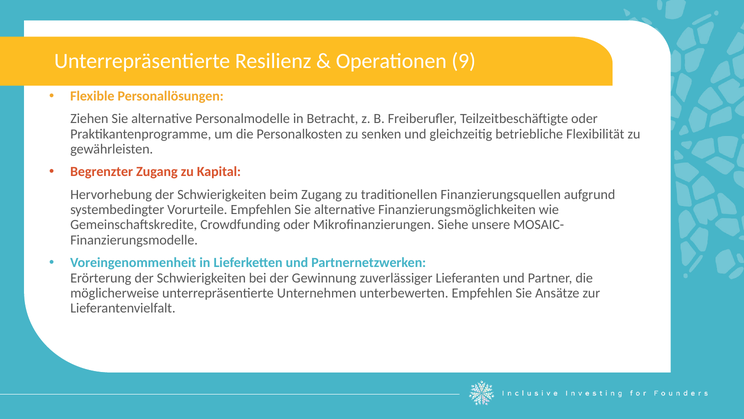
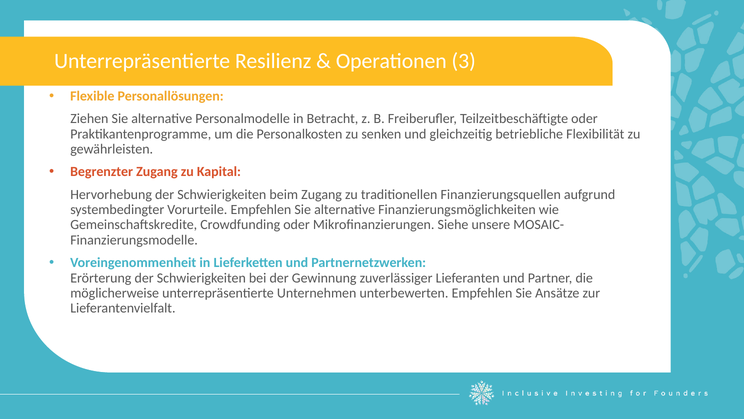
9: 9 -> 3 (464, 61)
